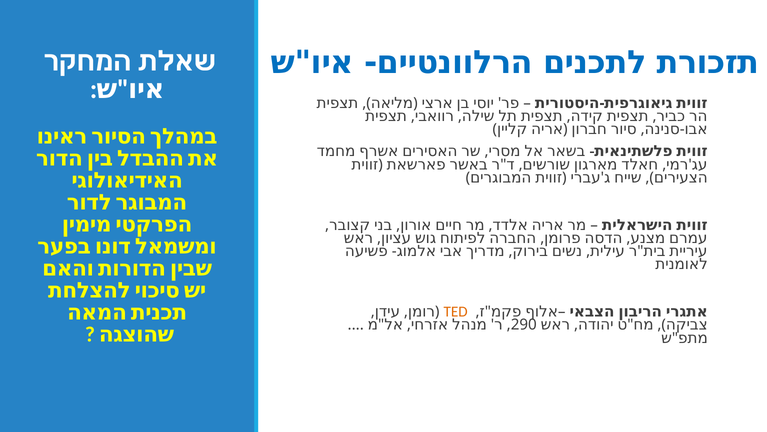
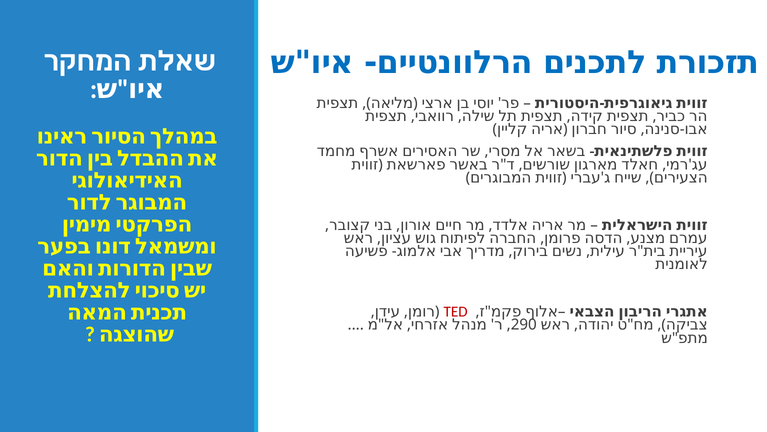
TED colour: orange -> red (456, 311)
